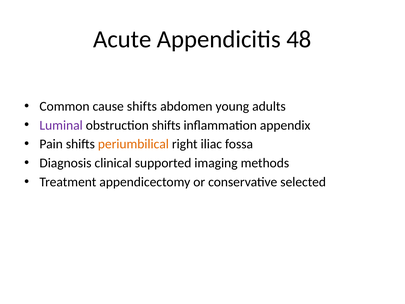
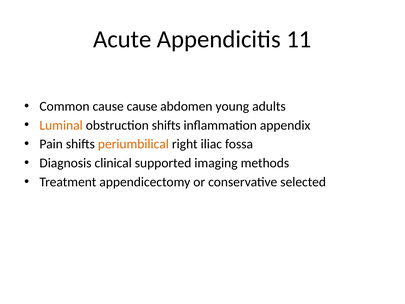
48: 48 -> 11 (299, 39)
cause shifts: shifts -> cause (142, 106)
Luminal colour: purple -> orange (61, 125)
